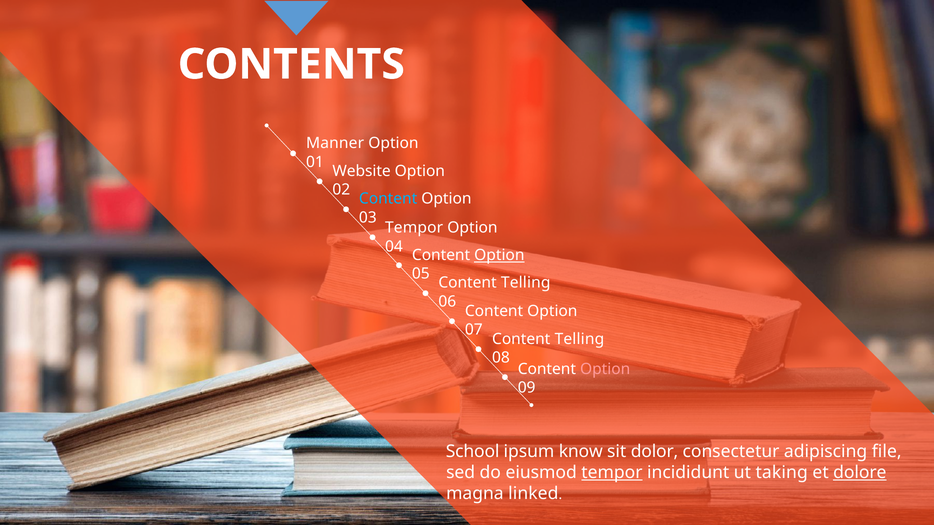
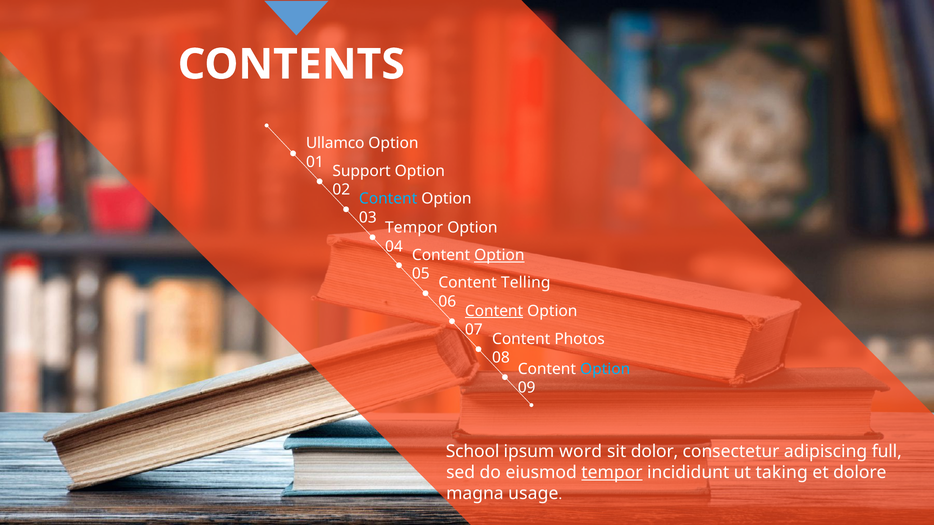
Manner: Manner -> Ullamco (335, 143)
Website: Website -> Support (362, 171)
Content underline: none -> present (494, 311)
Telling: Telling -> Photos (580, 339)
Option colour: pink -> light blue (605, 369)
know: know -> word (581, 452)
file: file -> full (887, 452)
dolore underline: present -> none (860, 473)
linked: linked -> usage (533, 494)
